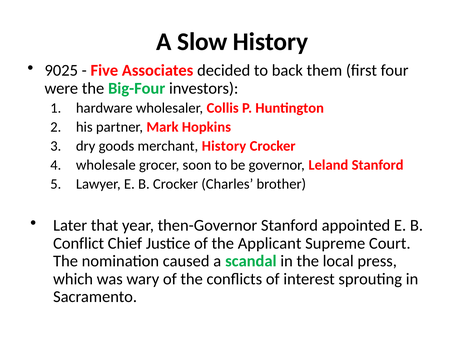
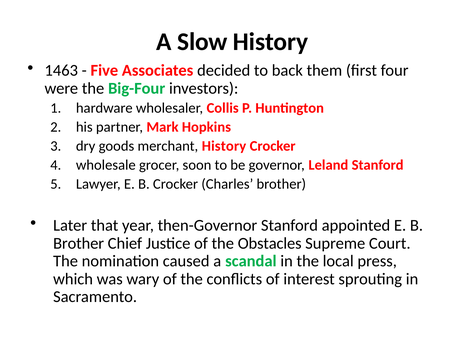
9025: 9025 -> 1463 (61, 70)
Conflict: Conflict -> Brother (79, 243)
Applicant: Applicant -> Obstacles (270, 243)
